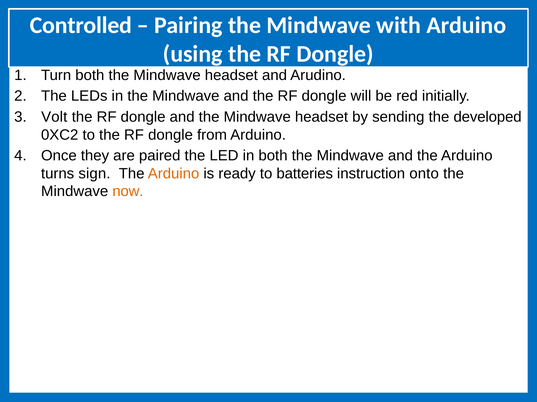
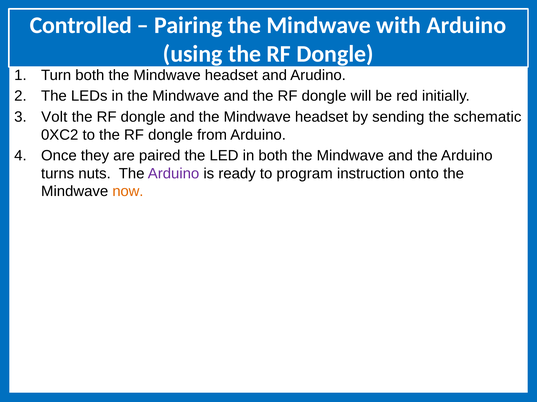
developed: developed -> schematic (487, 117)
sign: sign -> nuts (95, 174)
Arduino colour: orange -> purple (174, 174)
batteries: batteries -> program (305, 174)
